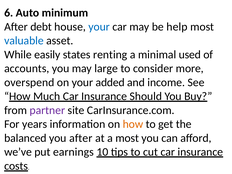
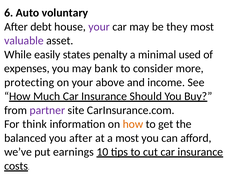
minimum: minimum -> voluntary (65, 13)
your colour: blue -> purple (99, 27)
help: help -> they (177, 27)
valuable colour: blue -> purple (24, 41)
renting: renting -> penalty (110, 55)
accounts: accounts -> expenses (27, 68)
large: large -> bank (106, 68)
overspend: overspend -> protecting (29, 82)
added: added -> above (110, 82)
years: years -> think (35, 124)
